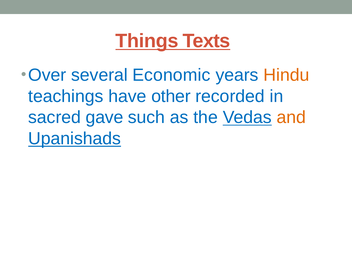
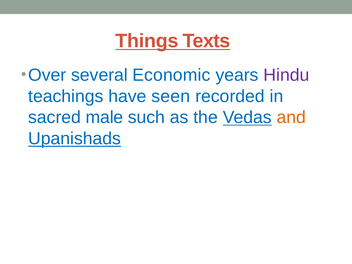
Hindu colour: orange -> purple (286, 75)
other: other -> seen (171, 96)
gave: gave -> male (104, 117)
